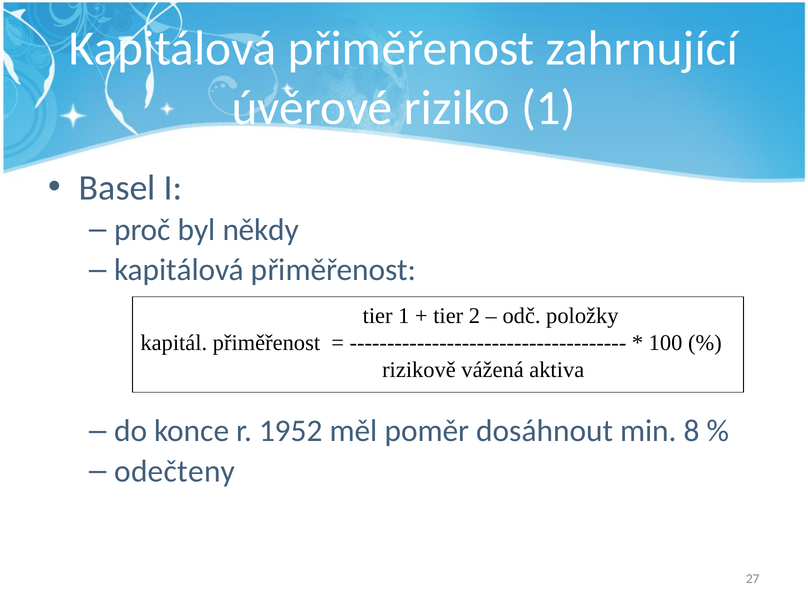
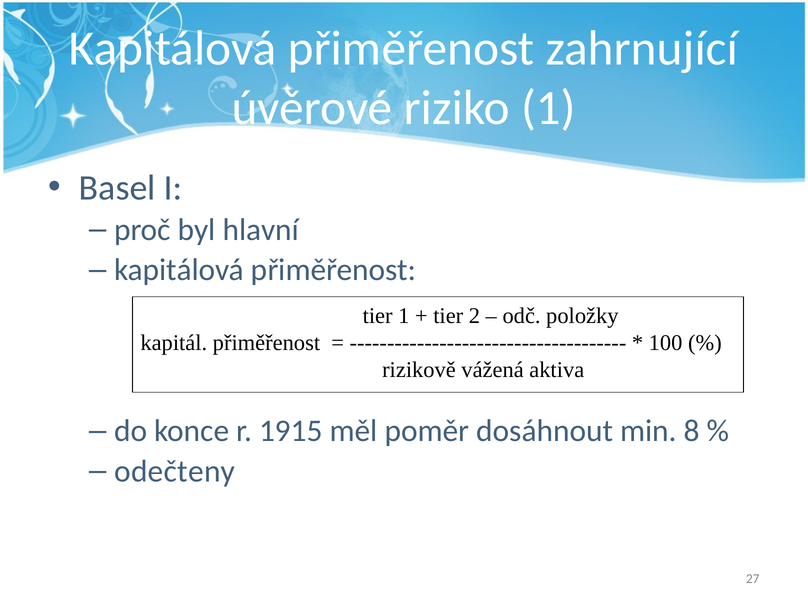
někdy: někdy -> hlavní (261, 230)
1952: 1952 -> 1915 (291, 431)
